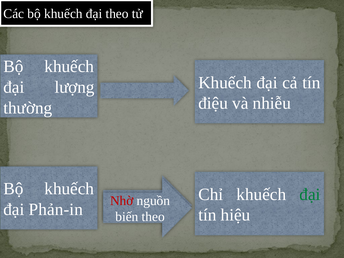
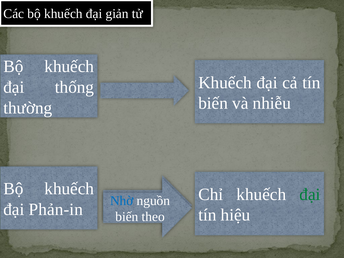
đại theo: theo -> giản (117, 14)
lượng: lượng -> thống (74, 87)
điệu: điệu -> biến (213, 103)
Nhờ colour: red -> blue (122, 201)
